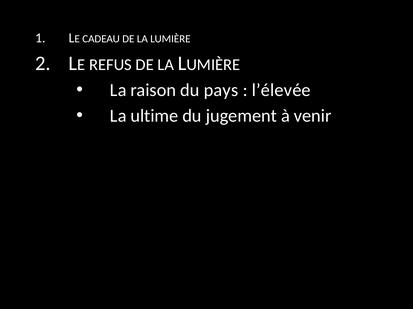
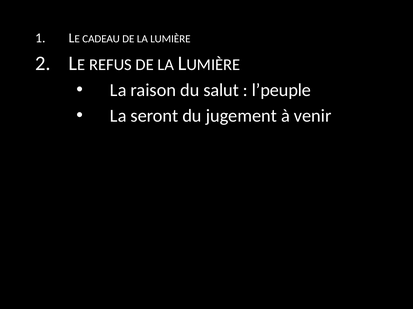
pays: pays -> salut (221, 90)
l’élevée: l’élevée -> l’peuple (281, 90)
La ultime: ultime -> seront (154, 116)
